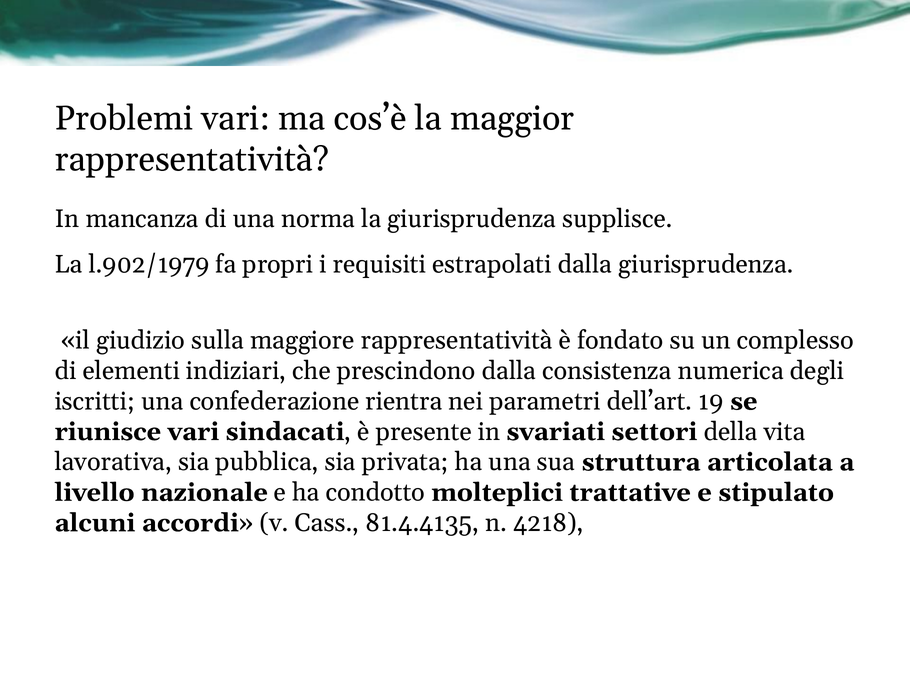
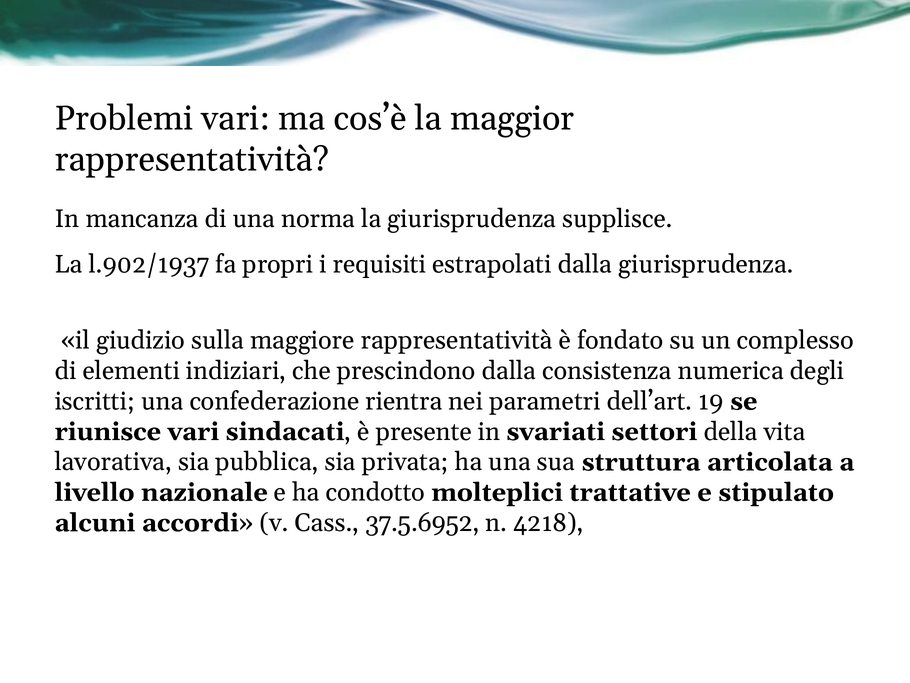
l.902/1979: l.902/1979 -> l.902/1937 (149, 264)
81.4.4135: 81.4.4135 -> 37.5.6952 (422, 523)
